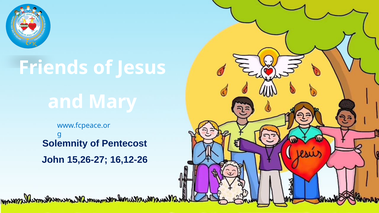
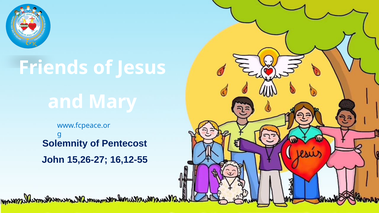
16,12-26: 16,12-26 -> 16,12-55 (129, 160)
